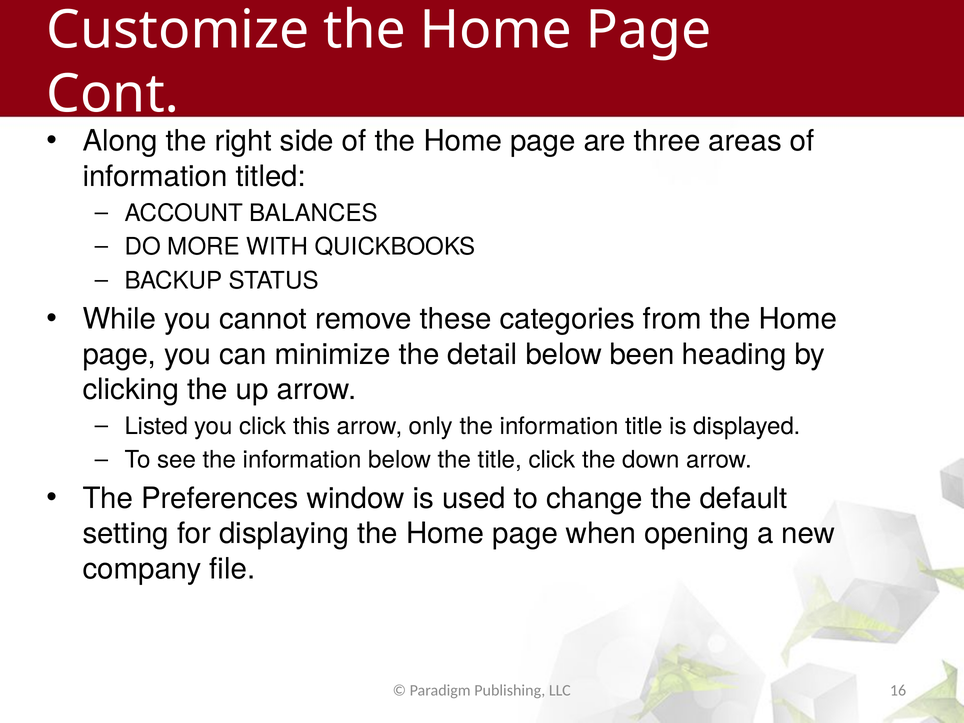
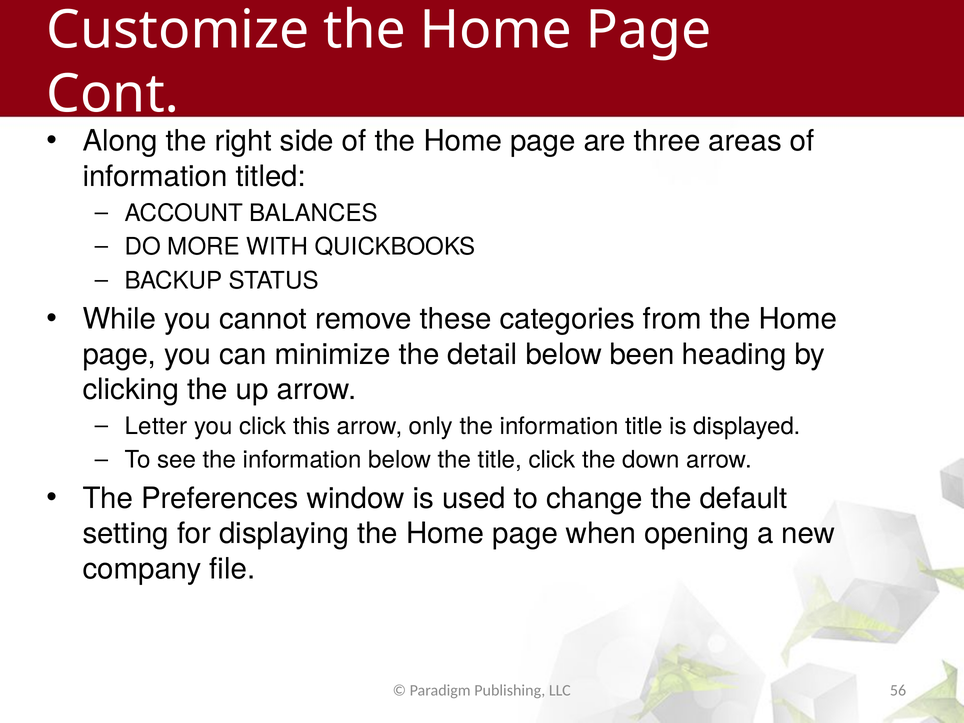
Listed: Listed -> Letter (156, 426)
16: 16 -> 56 (898, 690)
